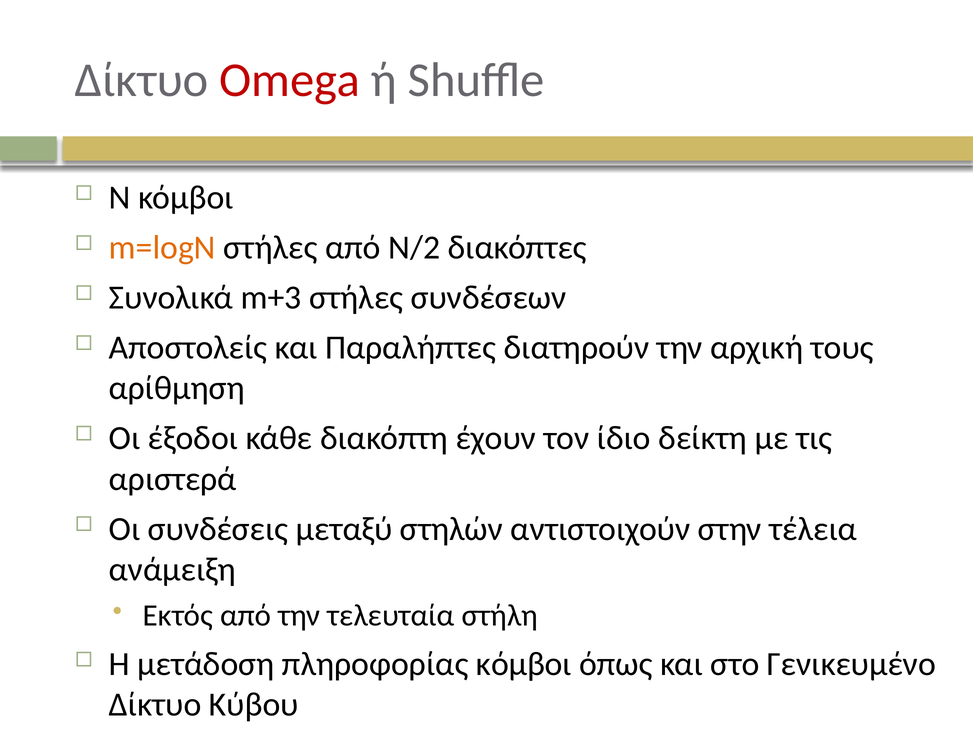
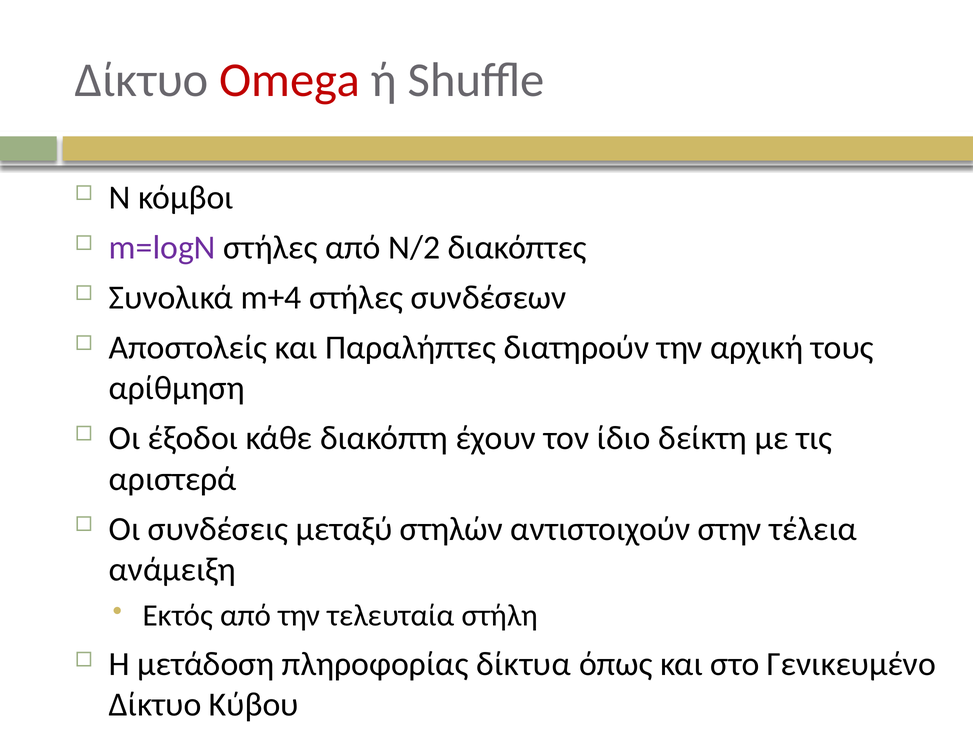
m=logN colour: orange -> purple (162, 248)
m+3: m+3 -> m+4 (271, 298)
πληροφορίας κόμβοι: κόμβοι -> δίκτυα (524, 664)
